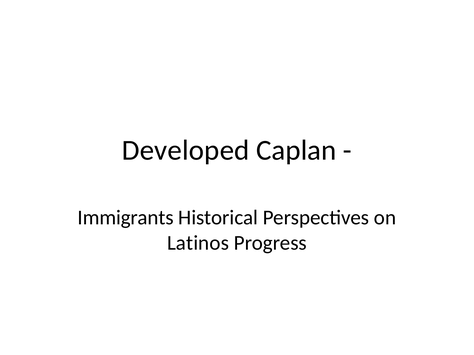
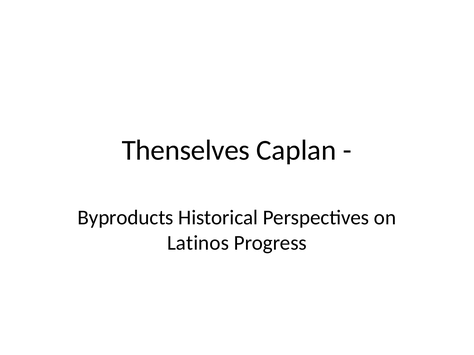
Developed: Developed -> Thenselves (186, 151)
Immigrants: Immigrants -> Byproducts (126, 218)
